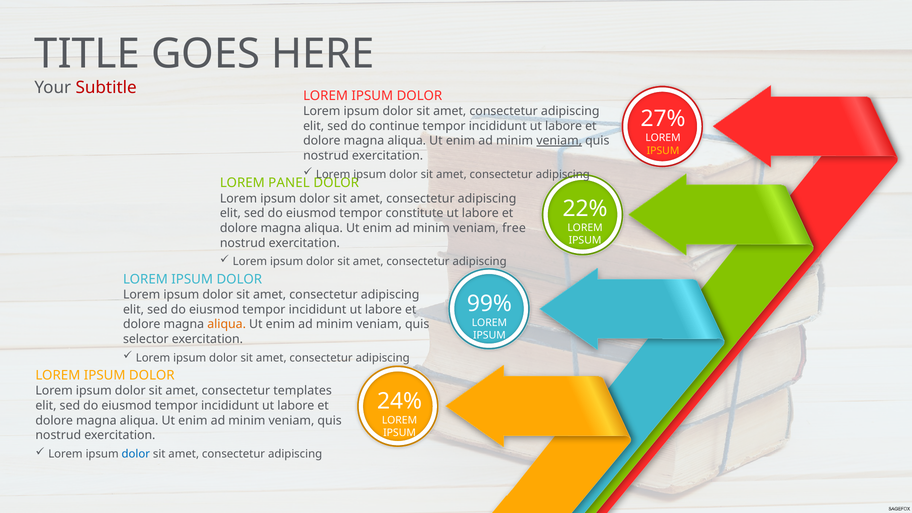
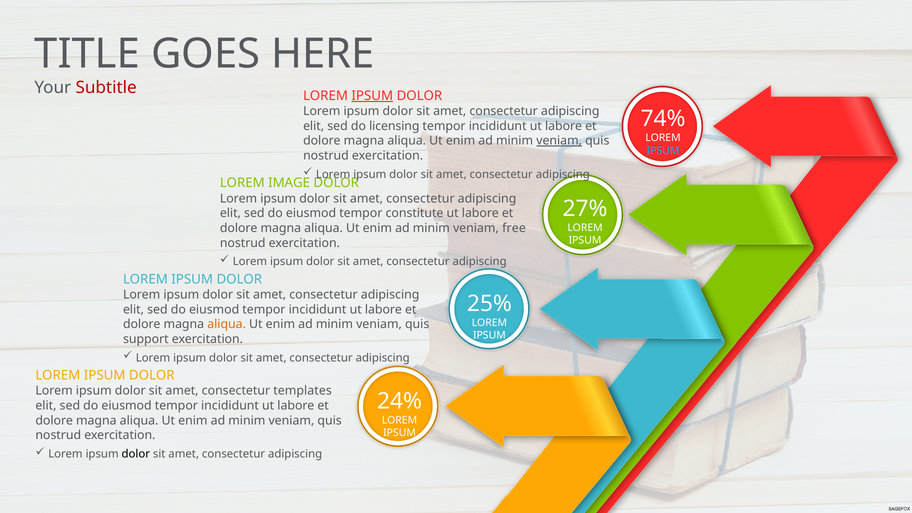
IPSUM underline: none -> present (372, 96)
27%: 27% -> 74% (663, 119)
continue: continue -> licensing (394, 126)
IPSUM colour: yellow -> light blue (663, 151)
PANEL: PANEL -> IMAGE (289, 183)
22%: 22% -> 27% (585, 209)
99%: 99% -> 25% (489, 304)
selector: selector -> support (146, 339)
dolor colour: blue -> black (136, 454)
